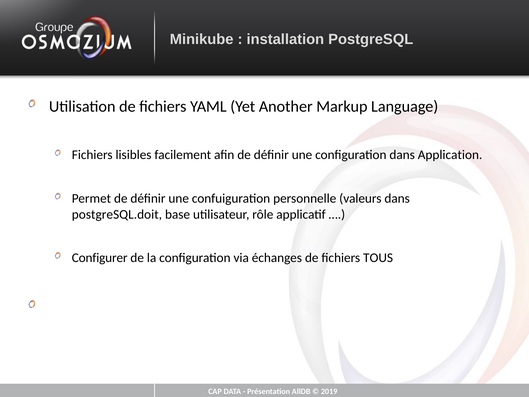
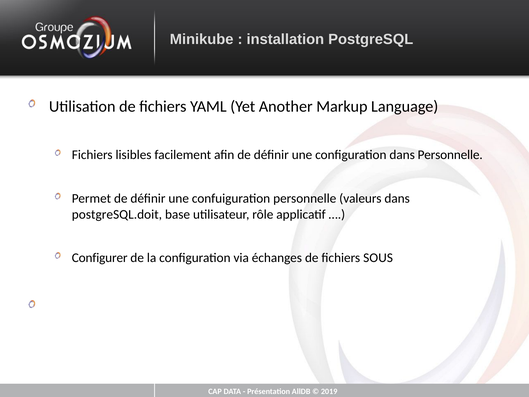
dans Application: Application -> Personnelle (450, 155)
TOUS: TOUS -> SOUS (378, 258)
